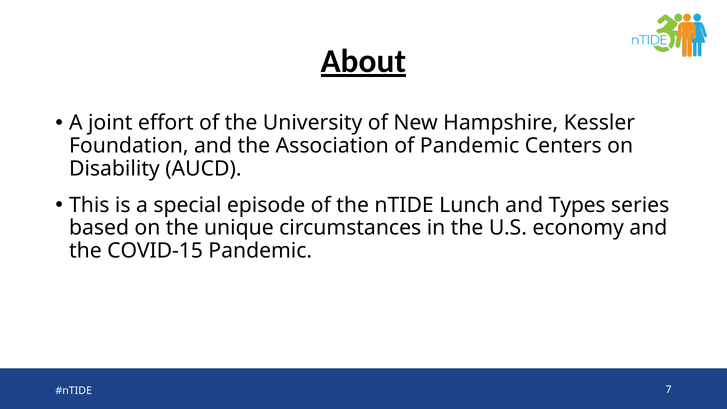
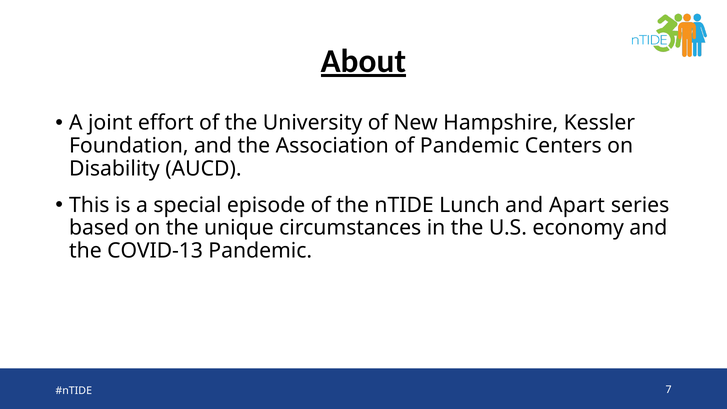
Types: Types -> Apart (577, 205)
COVID-15: COVID-15 -> COVID-13 (155, 251)
